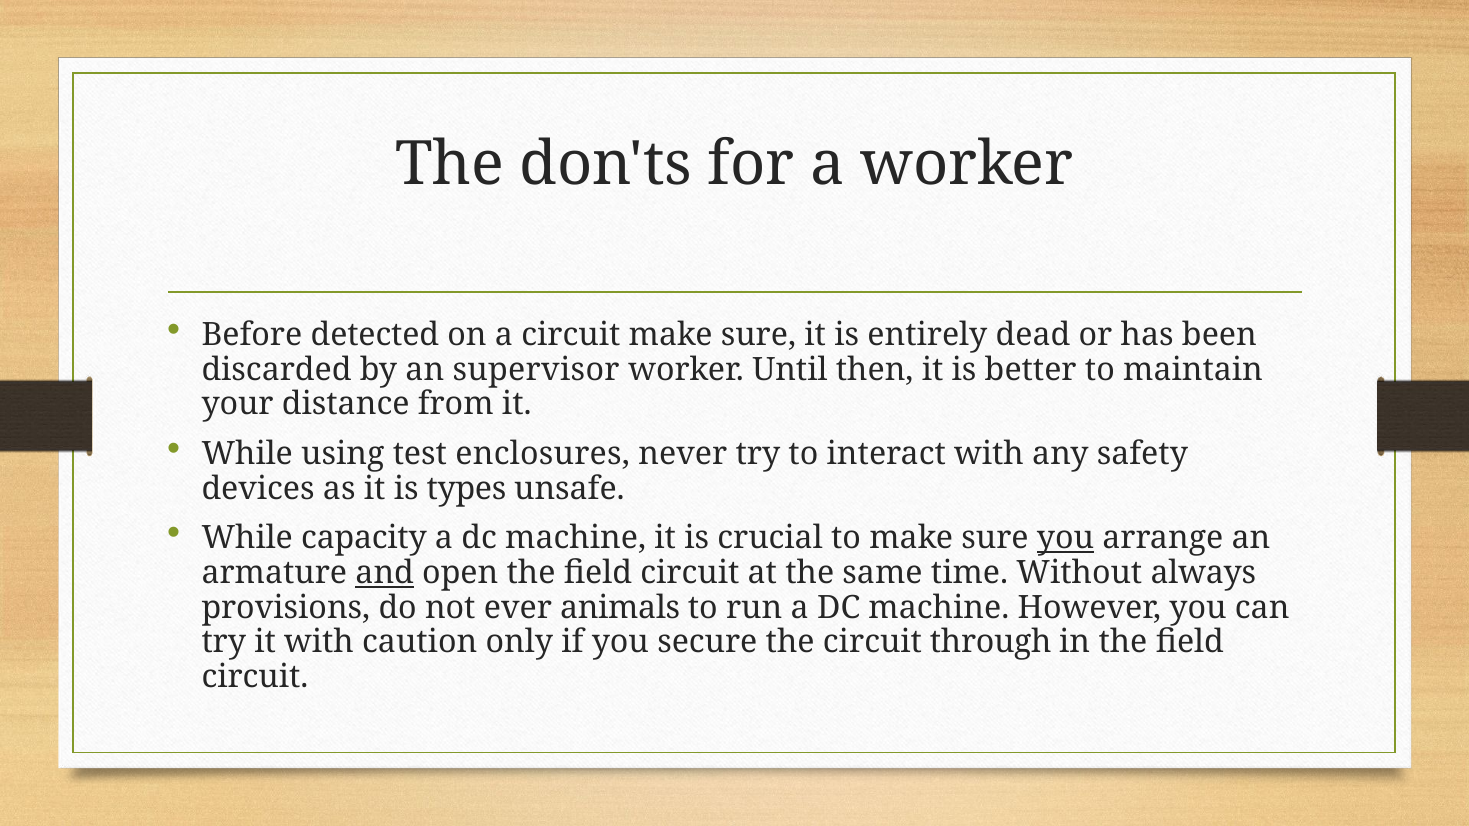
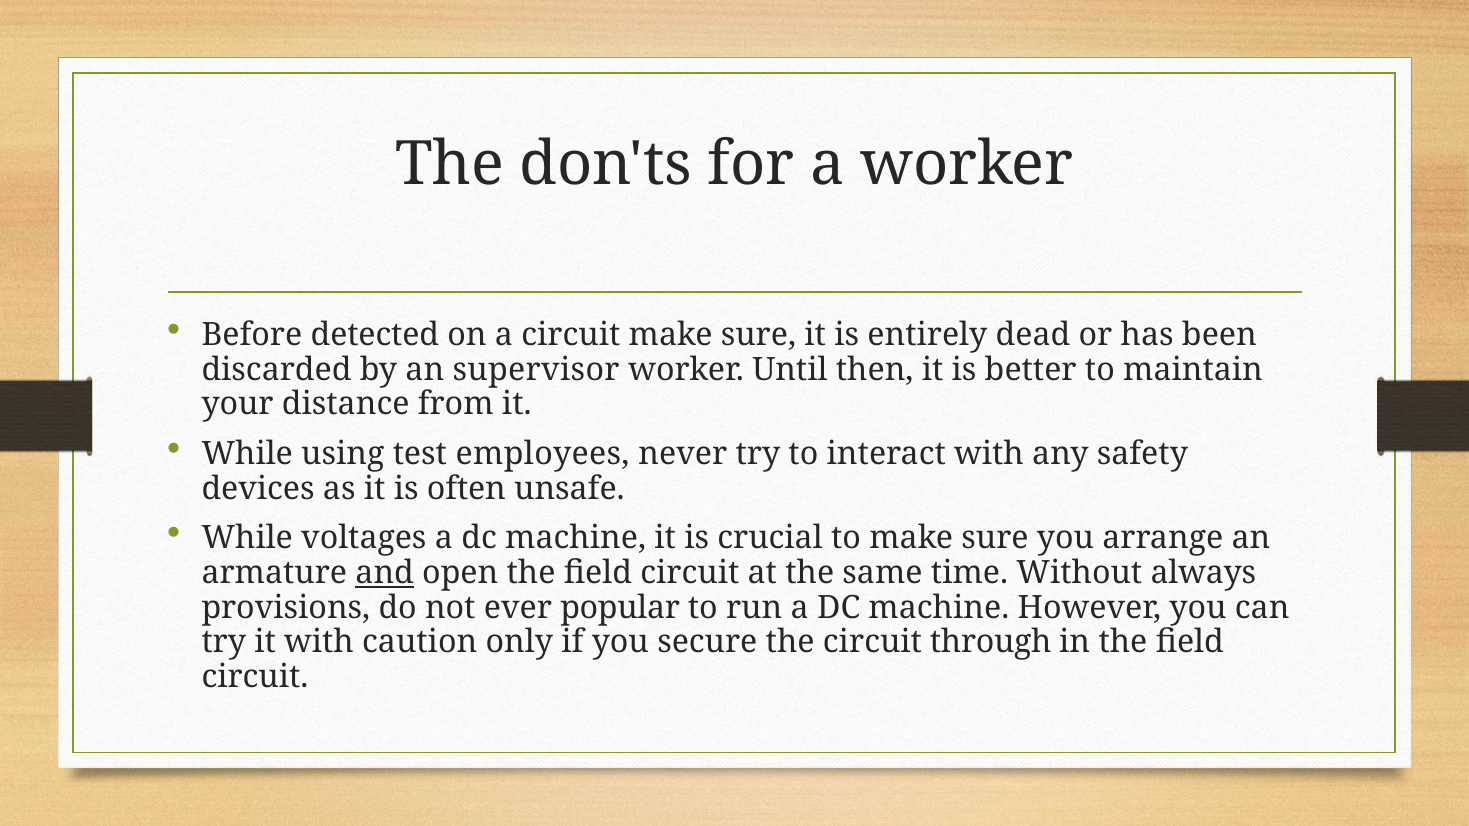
enclosures: enclosures -> employees (543, 454)
types: types -> often (466, 489)
capacity: capacity -> voltages (364, 538)
you underline: present -> none (1065, 538)
animals: animals -> popular (620, 608)
